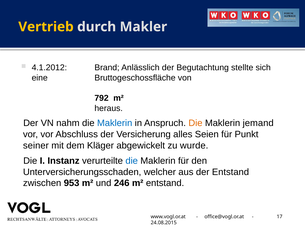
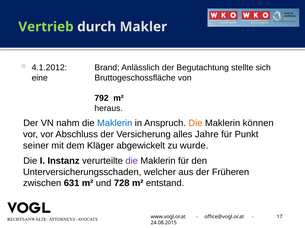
Vertrieb colour: yellow -> light green (46, 27)
jemand: jemand -> können (258, 124)
Seien: Seien -> Jahre (207, 135)
die colour: blue -> purple (132, 161)
der Entstand: Entstand -> Früheren (231, 173)
953: 953 -> 631 (72, 184)
246: 246 -> 728 (122, 184)
